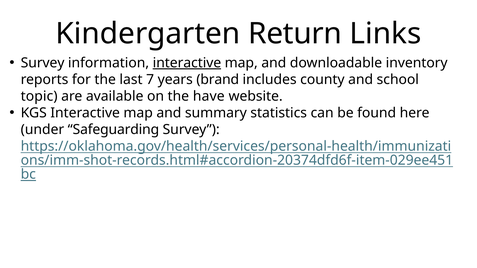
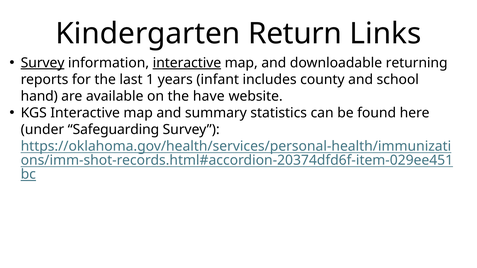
Survey underline: none -> present (43, 63)
inventory: inventory -> returning (417, 63)
7: 7 -> 1 (150, 80)
brand: brand -> infant (218, 80)
topic: topic -> hand (39, 96)
